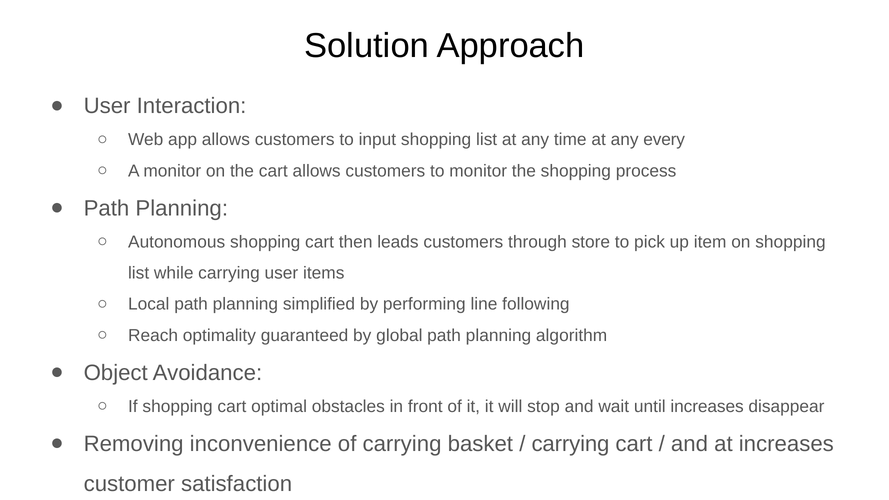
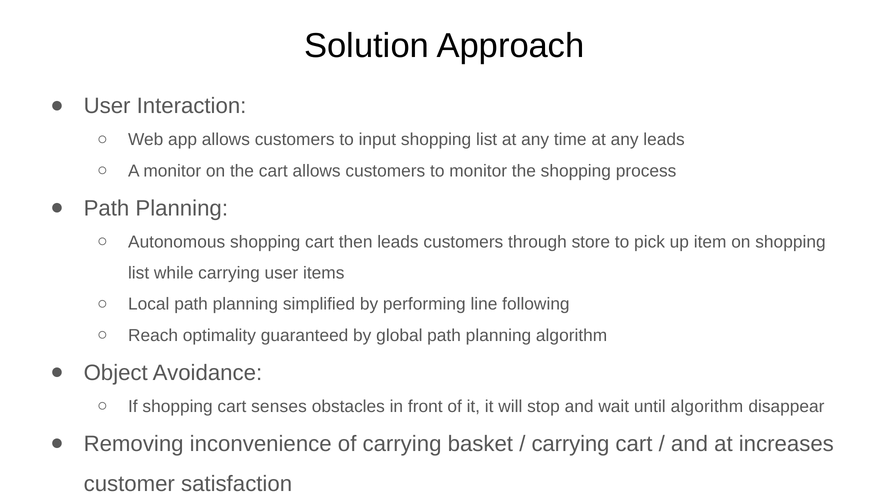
any every: every -> leads (664, 140)
optimal: optimal -> senses (279, 406)
until increases: increases -> algorithm (707, 406)
